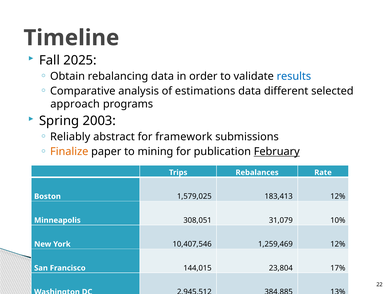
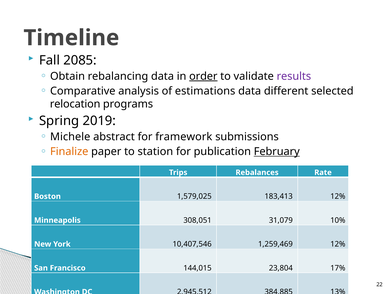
2025: 2025 -> 2085 (80, 60)
order underline: none -> present (203, 76)
results colour: blue -> purple (294, 76)
approach: approach -> relocation (75, 104)
2003: 2003 -> 2019 (99, 121)
Reliably: Reliably -> Michele (70, 137)
mining: mining -> station (155, 152)
